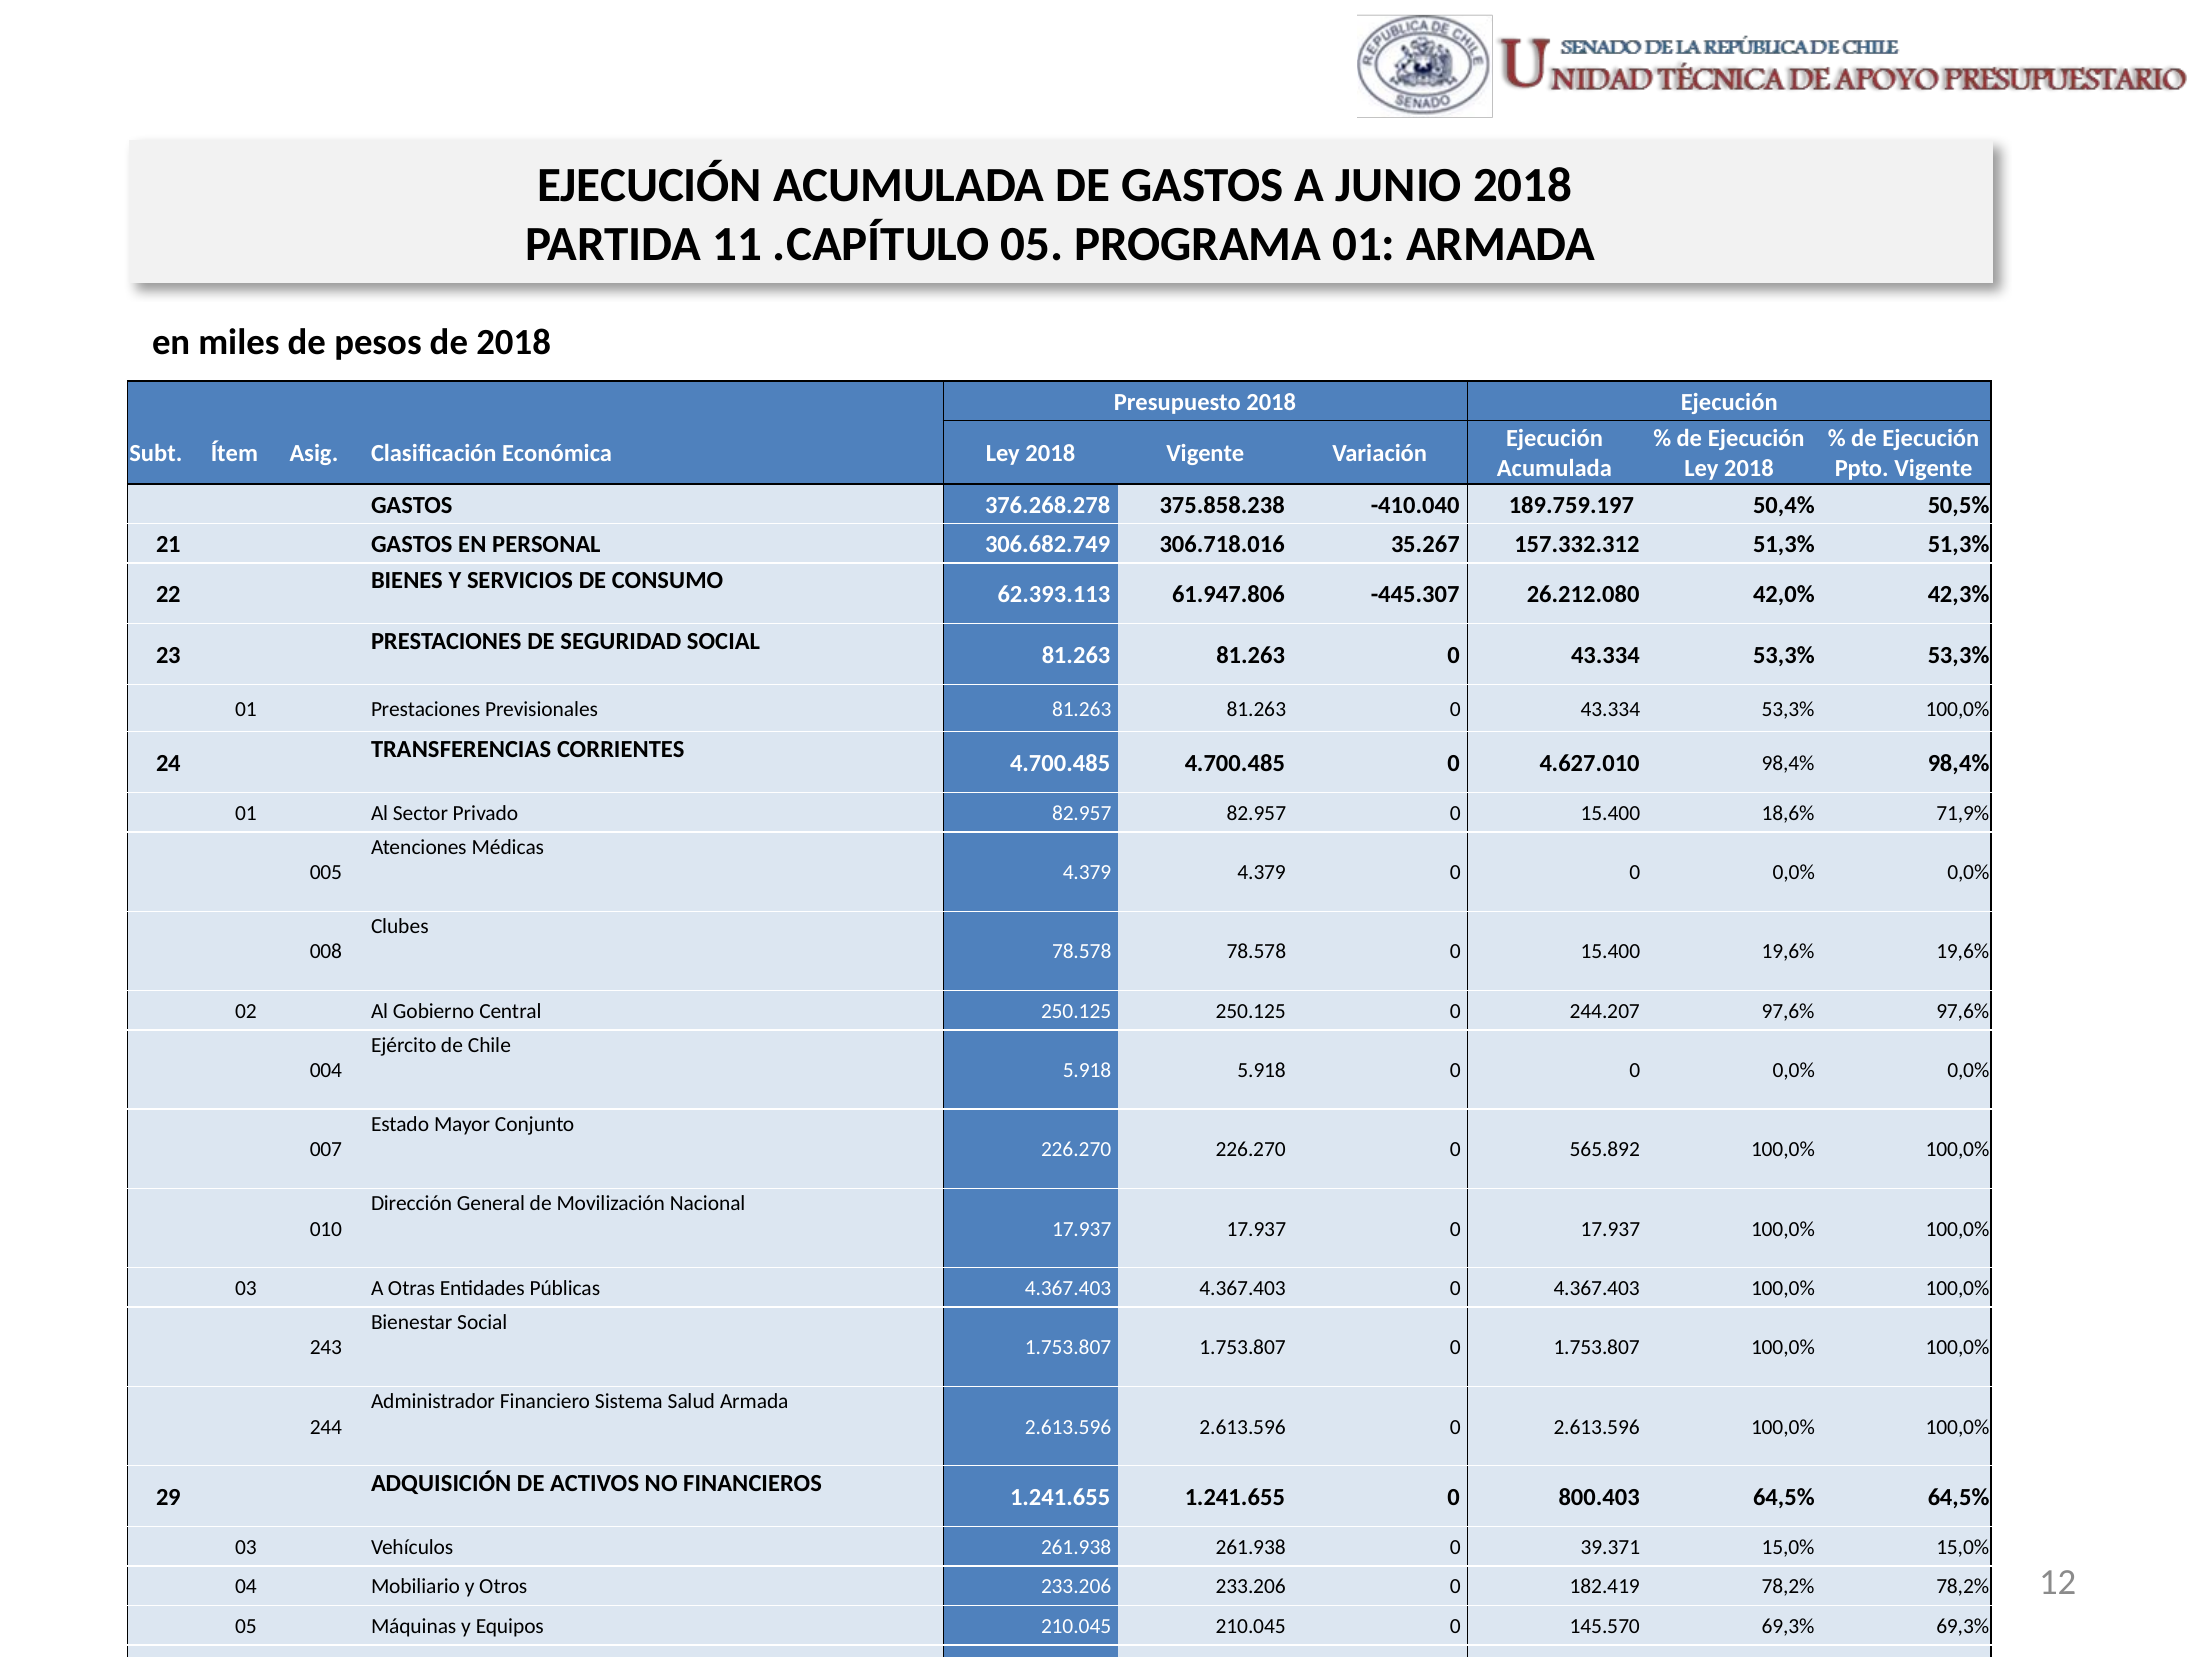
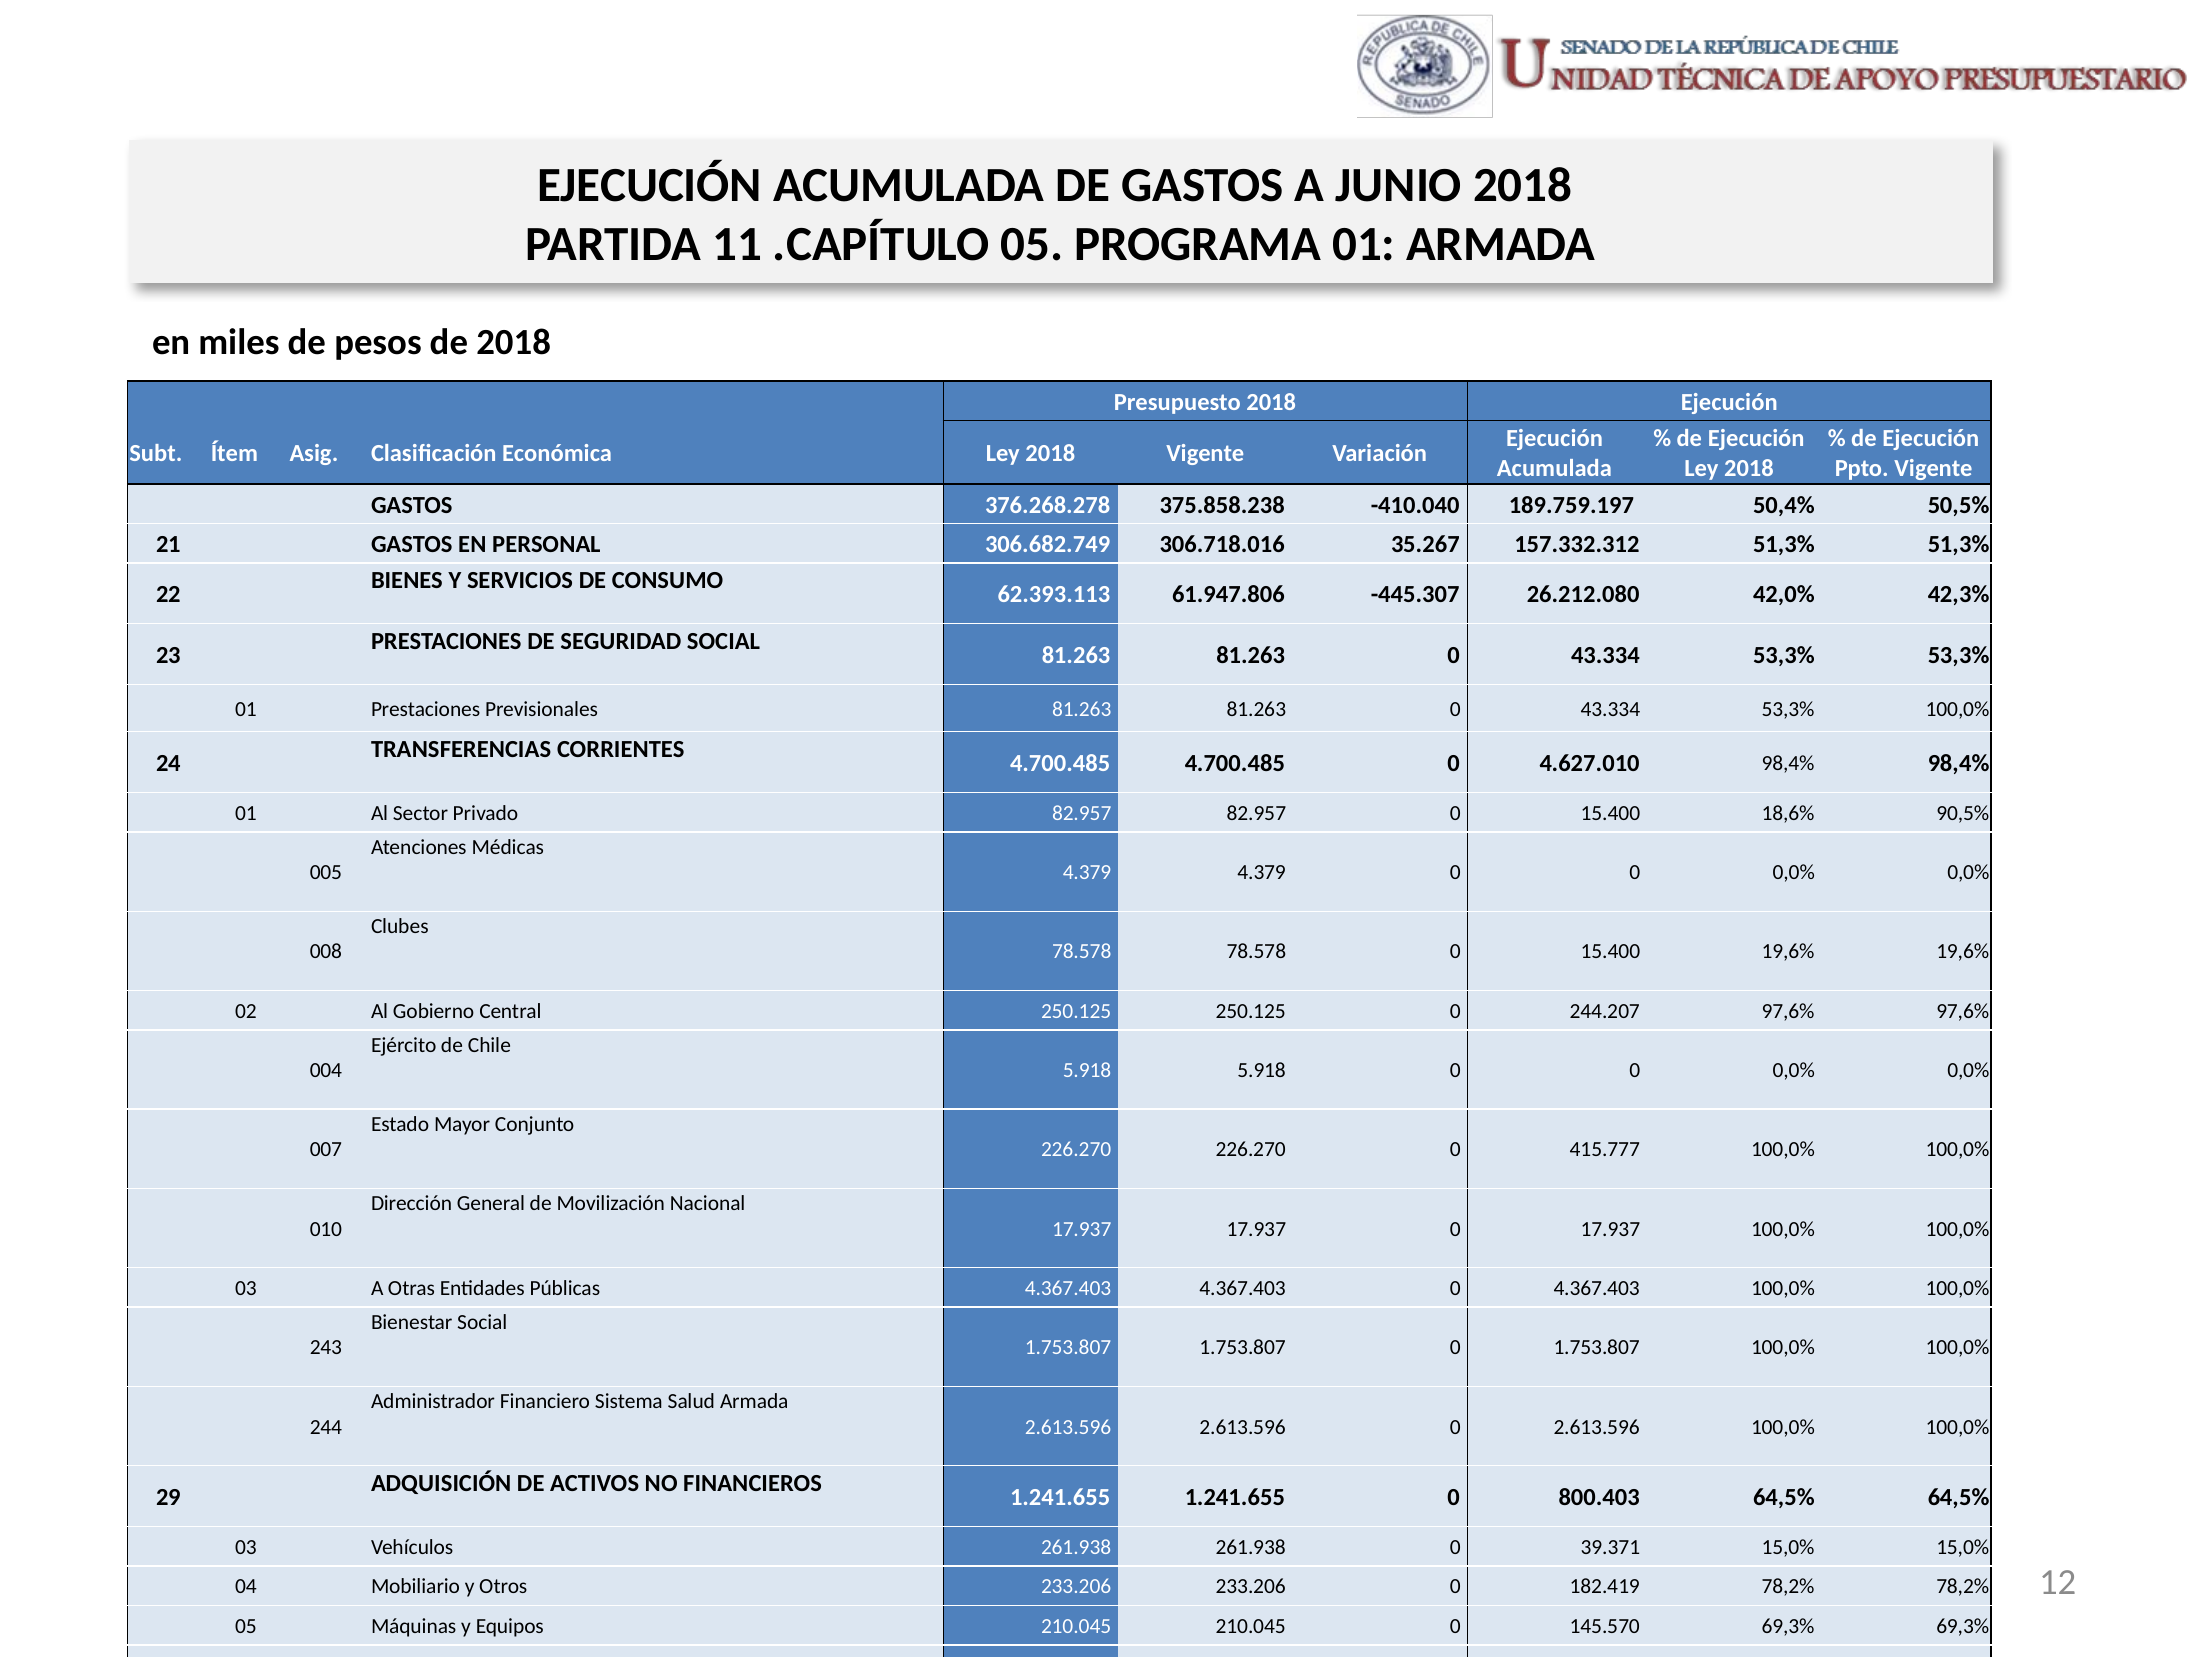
71,9%: 71,9% -> 90,5% (1963, 813)
565.892: 565.892 -> 415.777 (1605, 1150)
